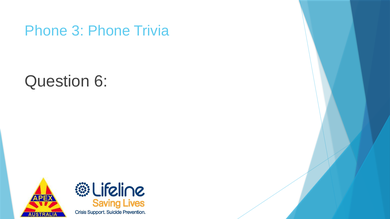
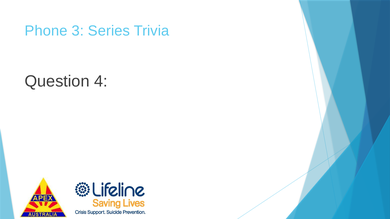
3 Phone: Phone -> Series (109, 31)
6: 6 -> 4 (101, 81)
